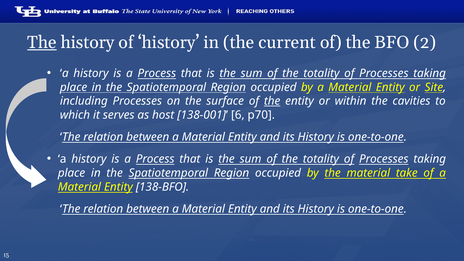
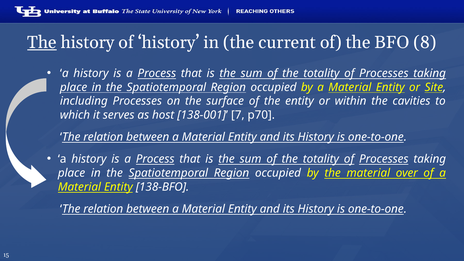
2: 2 -> 8 (425, 42)
the underline: present -> none (272, 101)
6: 6 -> 7 (238, 115)
take: take -> over (407, 173)
